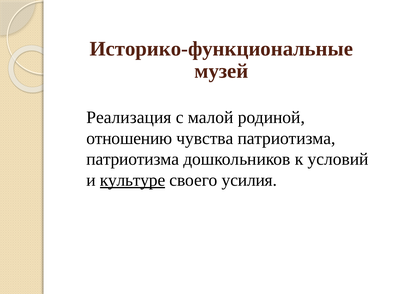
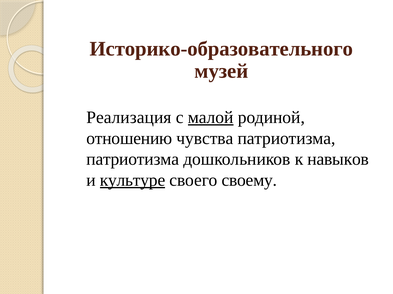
Историко-функциональные: Историко-функциональные -> Историко-образовательного (221, 49)
малой underline: none -> present (211, 118)
условий: условий -> навыков (338, 160)
усилия: усилия -> своему (249, 181)
